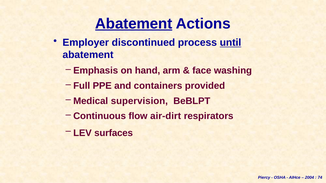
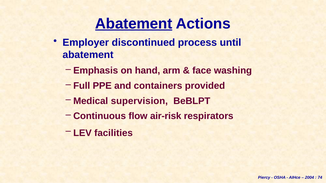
until underline: present -> none (230, 43)
air-dirt: air-dirt -> air-risk (166, 116)
surfaces: surfaces -> facilities (114, 133)
